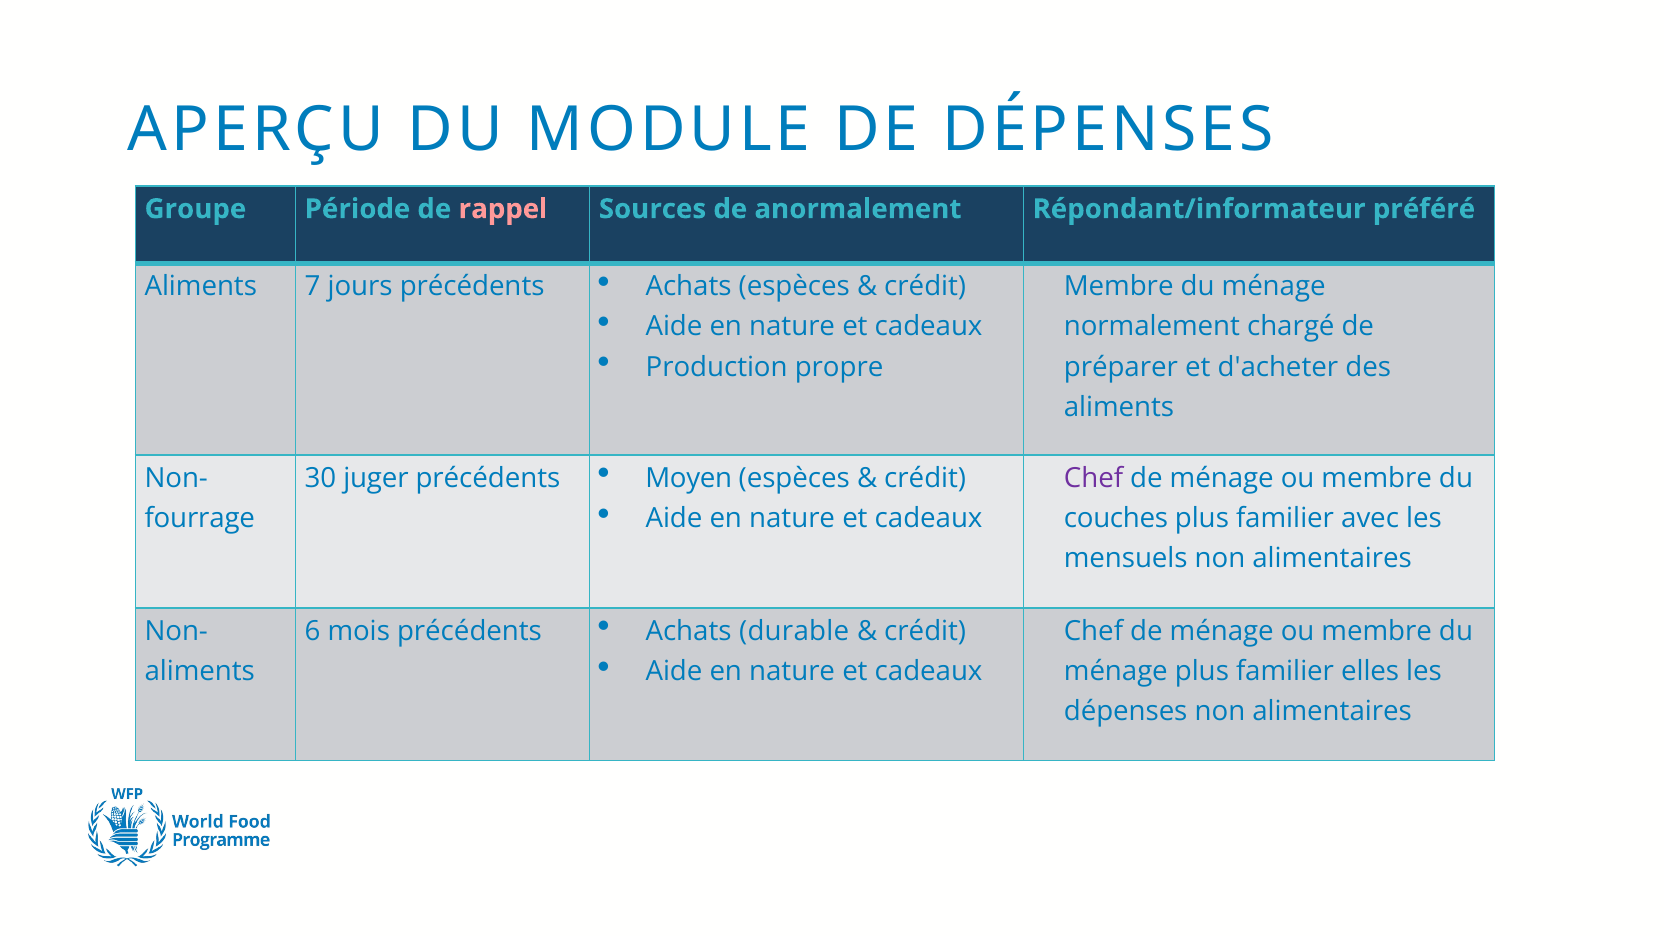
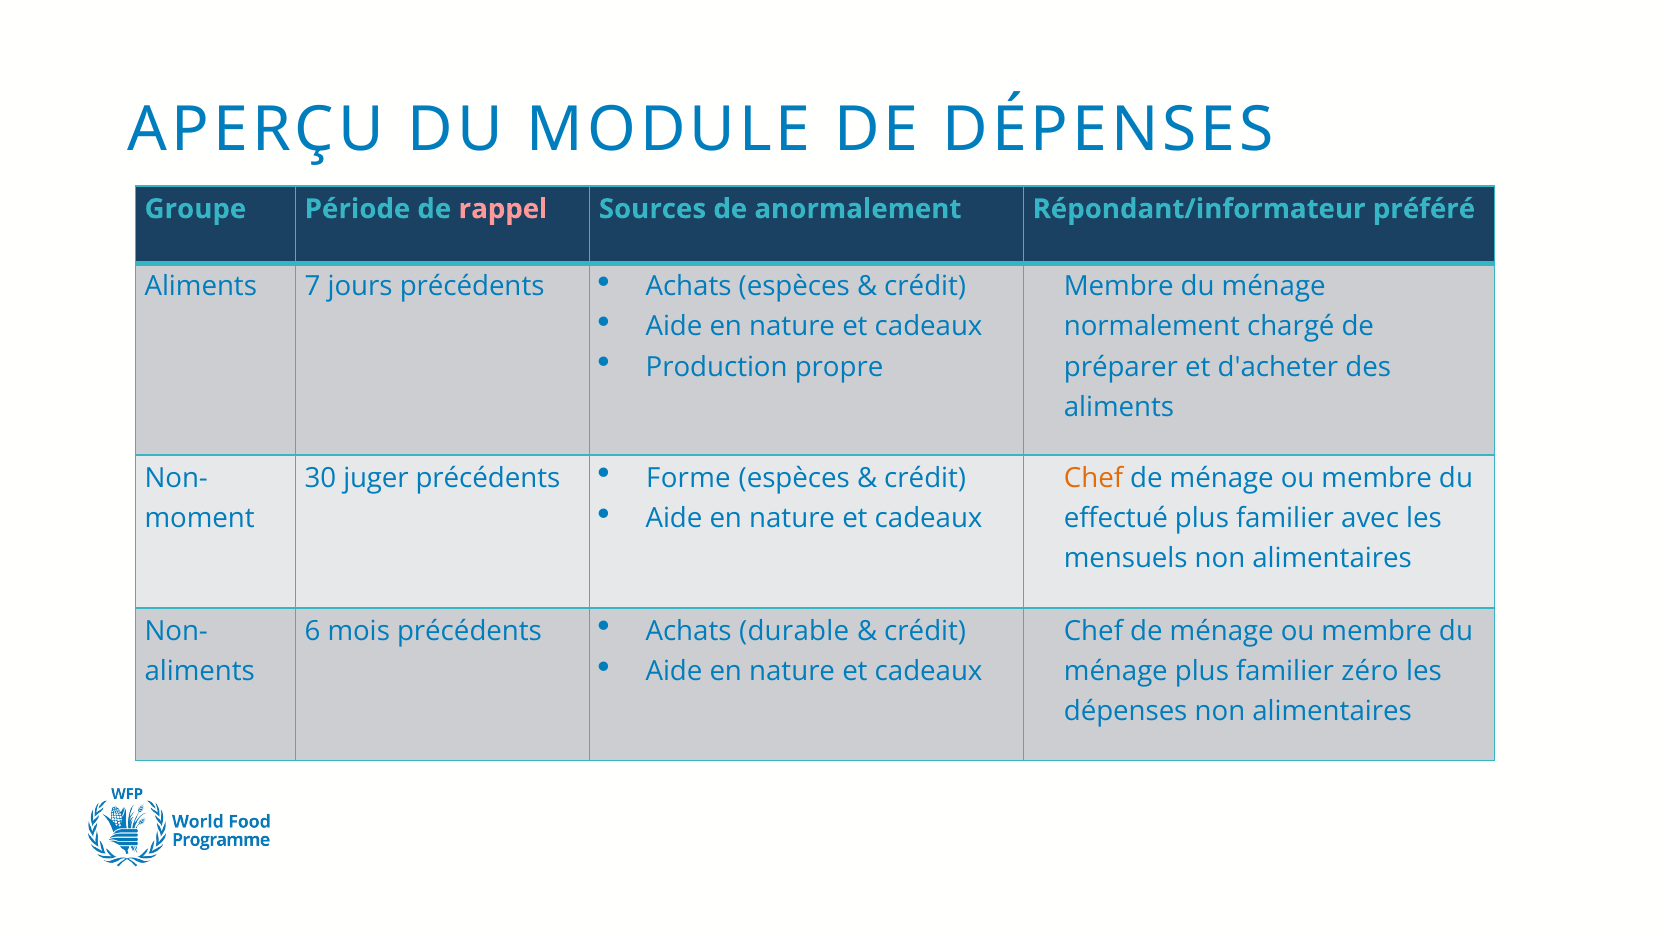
Moyen: Moyen -> Forme (688, 478)
Chef colour: purple -> orange (1094, 478)
fourrage: fourrage -> moment (200, 518)
couches: couches -> effectué (1116, 518)
elles: elles -> zéro (1370, 671)
